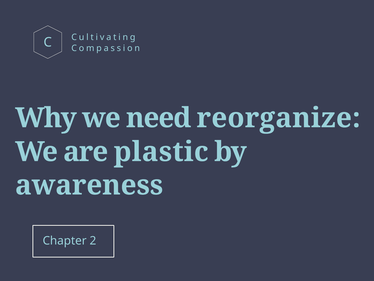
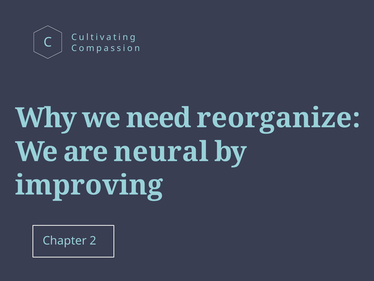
plastic: plastic -> neural (161, 152)
awareness: awareness -> improving (89, 185)
